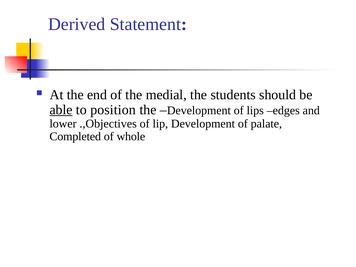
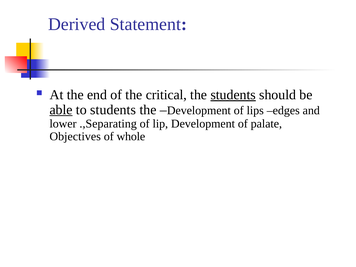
medial: medial -> critical (166, 95)
students underline: none -> present (233, 95)
to position: position -> students (113, 110)
.,Objectives: .,Objectives -> .,Separating (108, 124)
Completed: Completed -> Objectives (75, 136)
